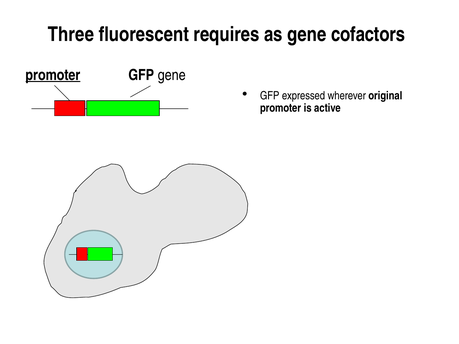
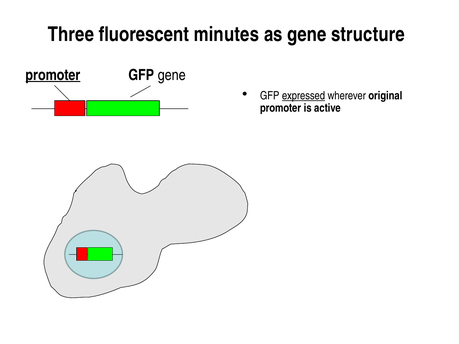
requires: requires -> minutes (226, 34)
cofactors: cofactors -> structure (368, 34)
expressed underline: none -> present (303, 96)
